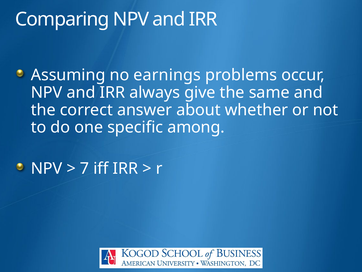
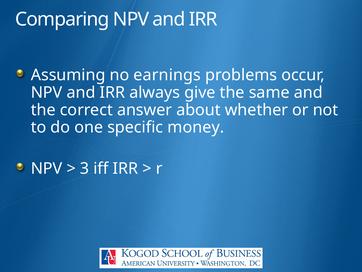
among: among -> money (196, 127)
7: 7 -> 3 (85, 168)
